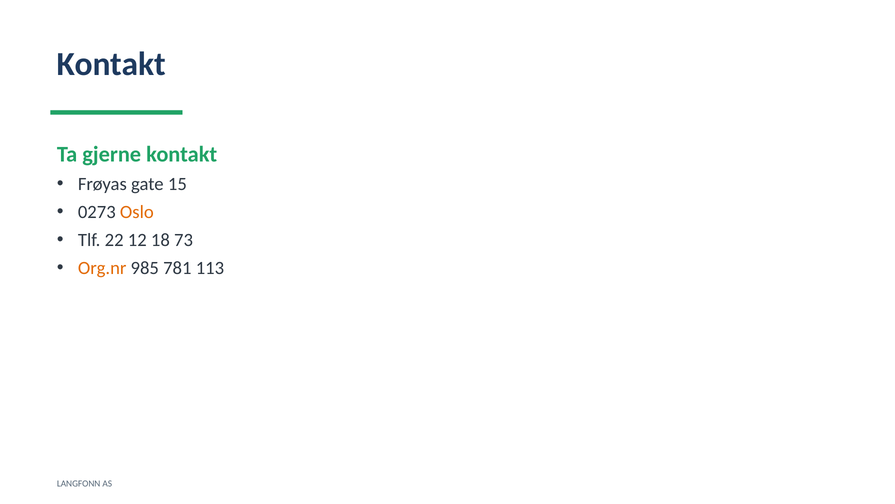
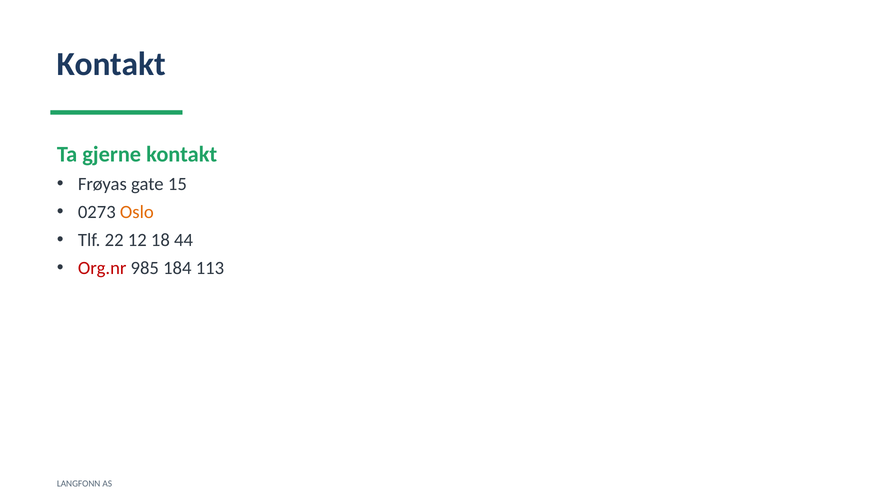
73: 73 -> 44 (184, 240)
Org.nr colour: orange -> red (102, 268)
781: 781 -> 184 (177, 268)
